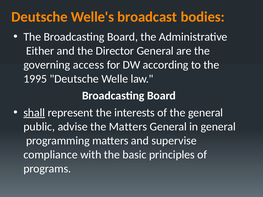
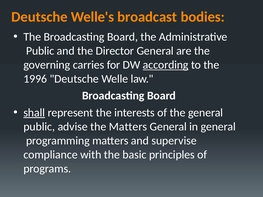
Either: Either -> Public (40, 51)
access: access -> carries (89, 65)
according underline: none -> present (166, 65)
1995: 1995 -> 1996 (35, 79)
